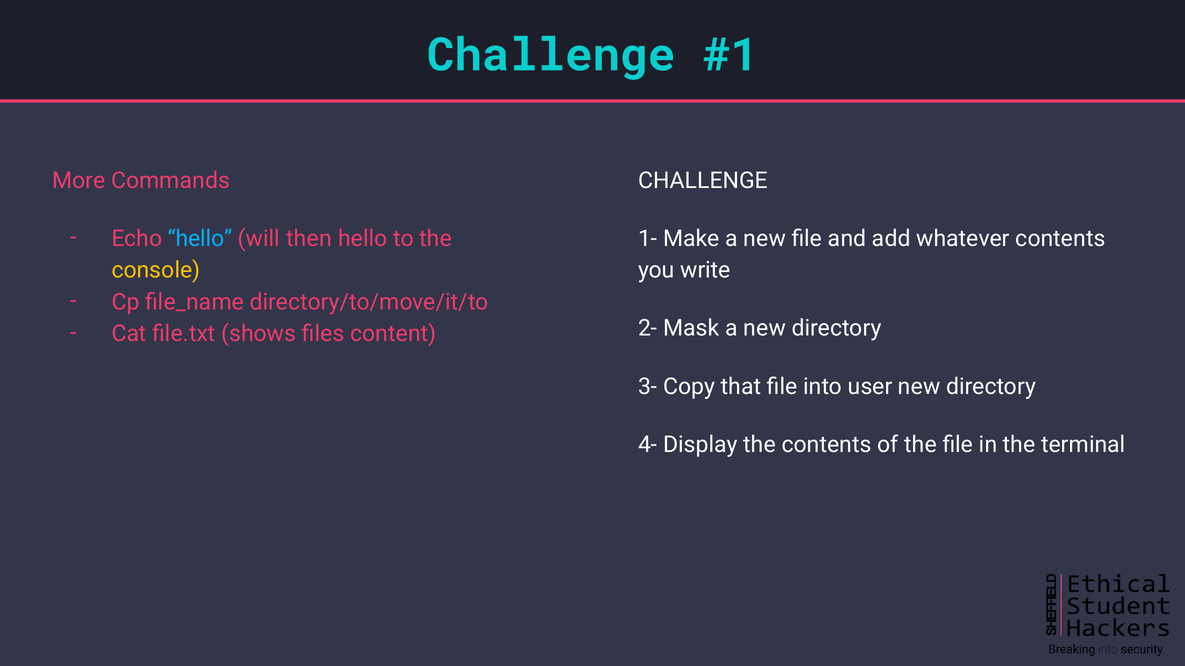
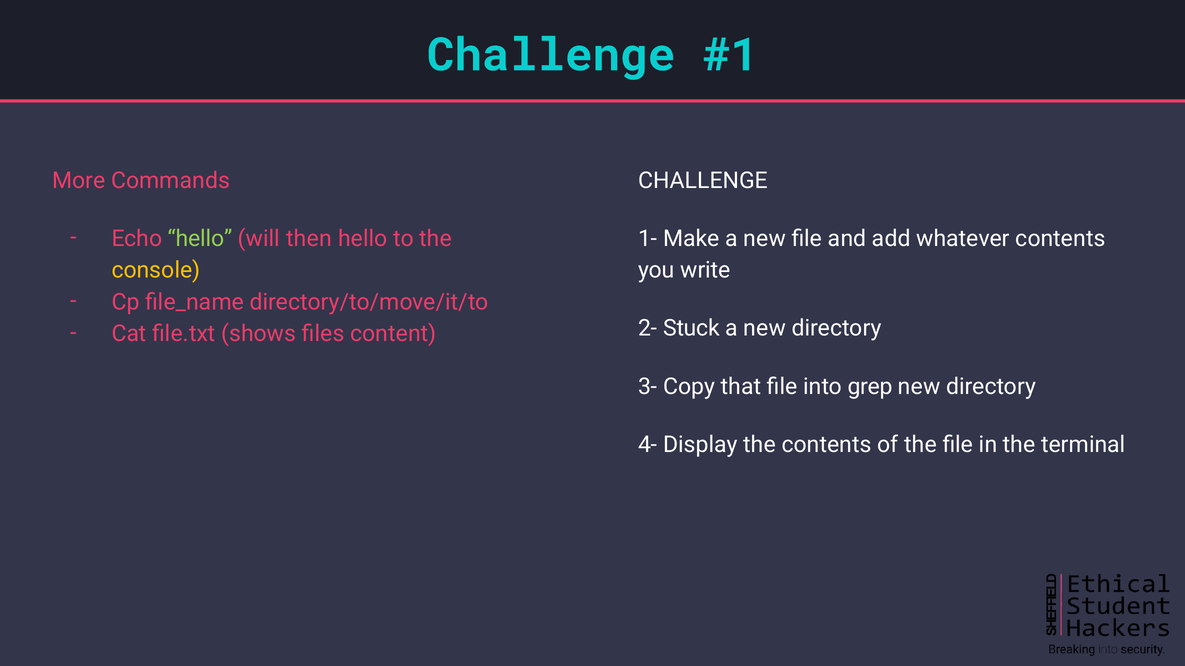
hello colour: light blue -> light green (200, 239)
Mask: Mask -> Stuck (691, 329)
user: user -> grep (870, 387)
